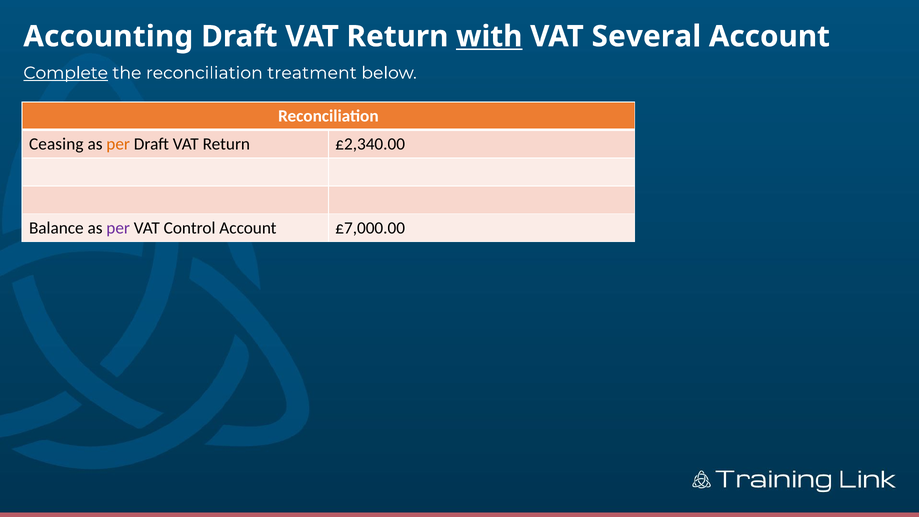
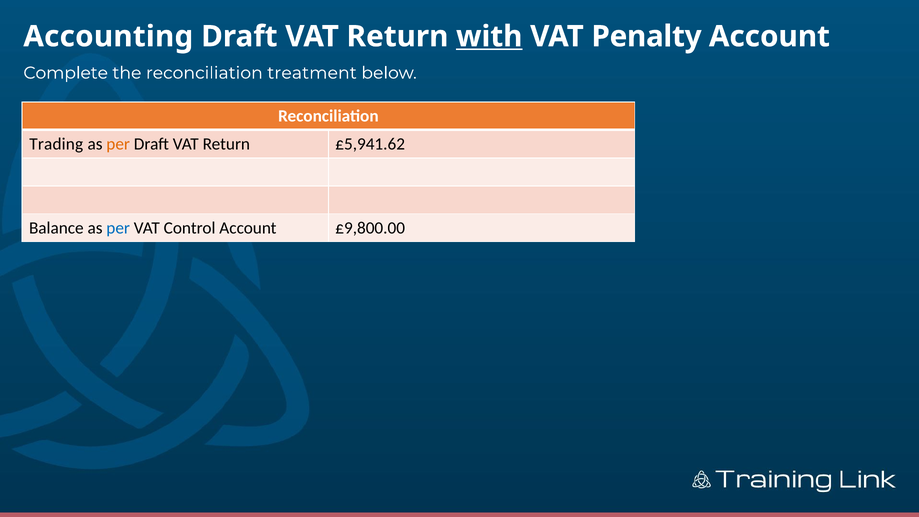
Several: Several -> Penalty (647, 36)
Complete underline: present -> none (66, 73)
Ceasing: Ceasing -> Trading (56, 144)
£2,340.00: £2,340.00 -> £5,941.62 (370, 144)
per colour: purple -> blue (118, 228)
£7,000.00: £7,000.00 -> £9,800.00 (370, 228)
